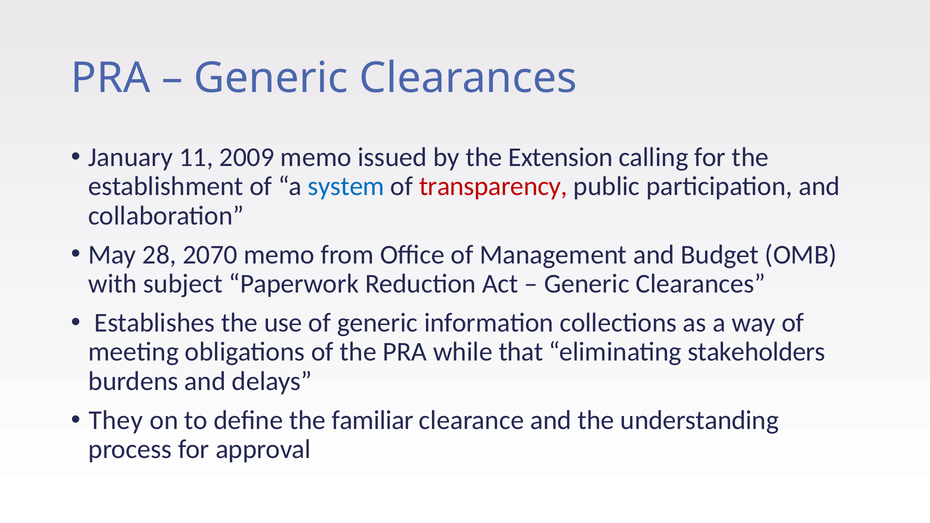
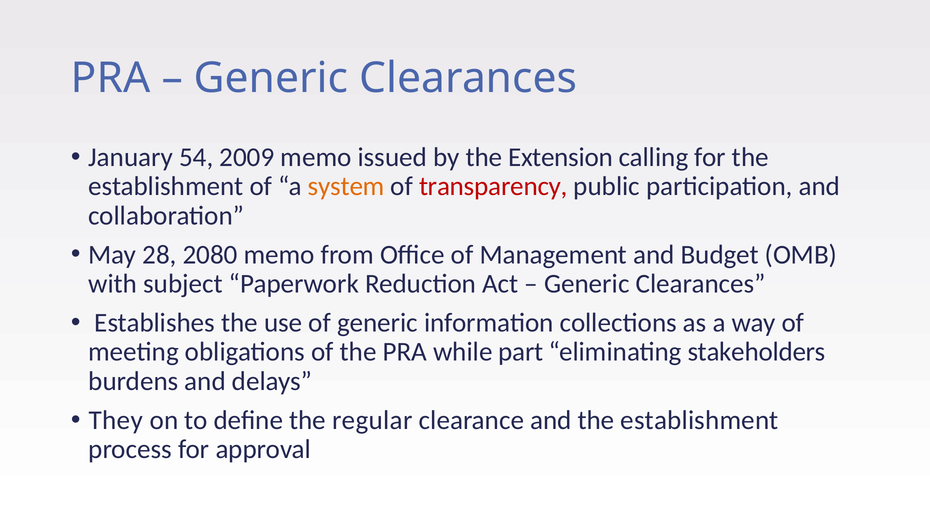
11: 11 -> 54 (196, 157)
system colour: blue -> orange (346, 186)
2070: 2070 -> 2080 (210, 255)
that: that -> part (521, 352)
familiar: familiar -> regular (372, 420)
and the understanding: understanding -> establishment (699, 420)
